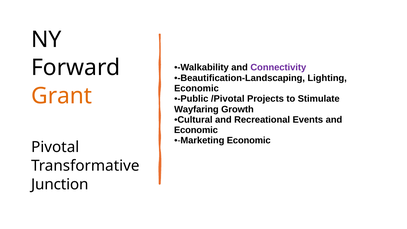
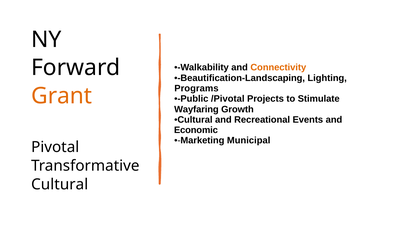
Connectivity colour: purple -> orange (278, 68)
Economic: Economic -> Programs (196, 88)
Economic: Economic -> Municipal (249, 141)
Junction: Junction -> Cultural (60, 184)
